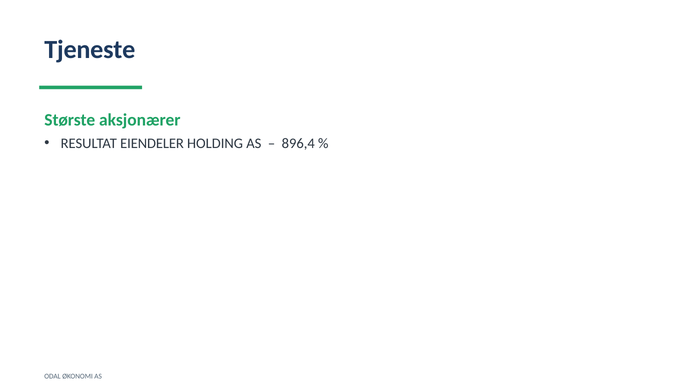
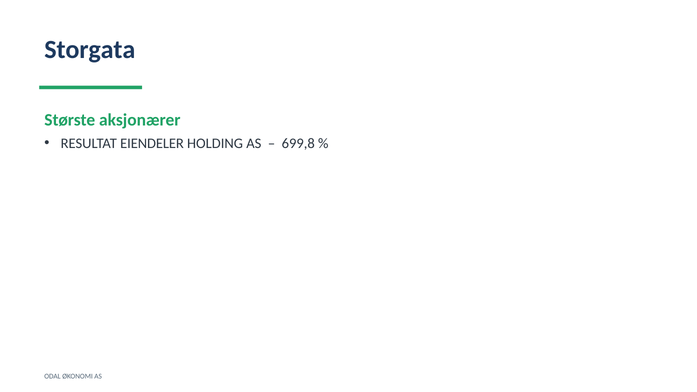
Tjeneste: Tjeneste -> Storgata (90, 50)
896,4: 896,4 -> 699,8 (298, 143)
